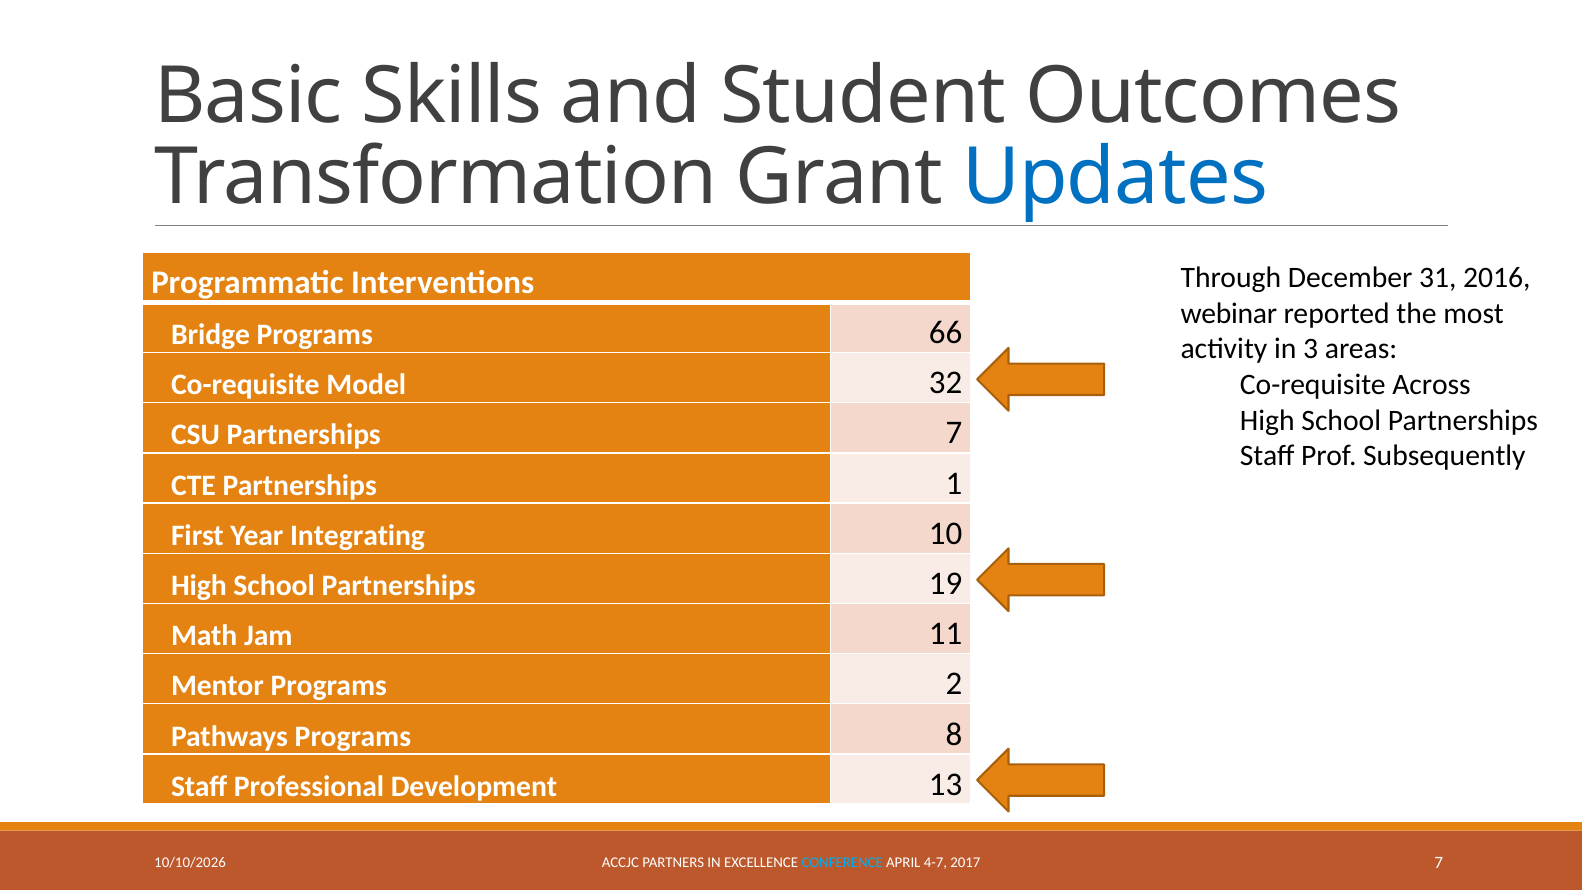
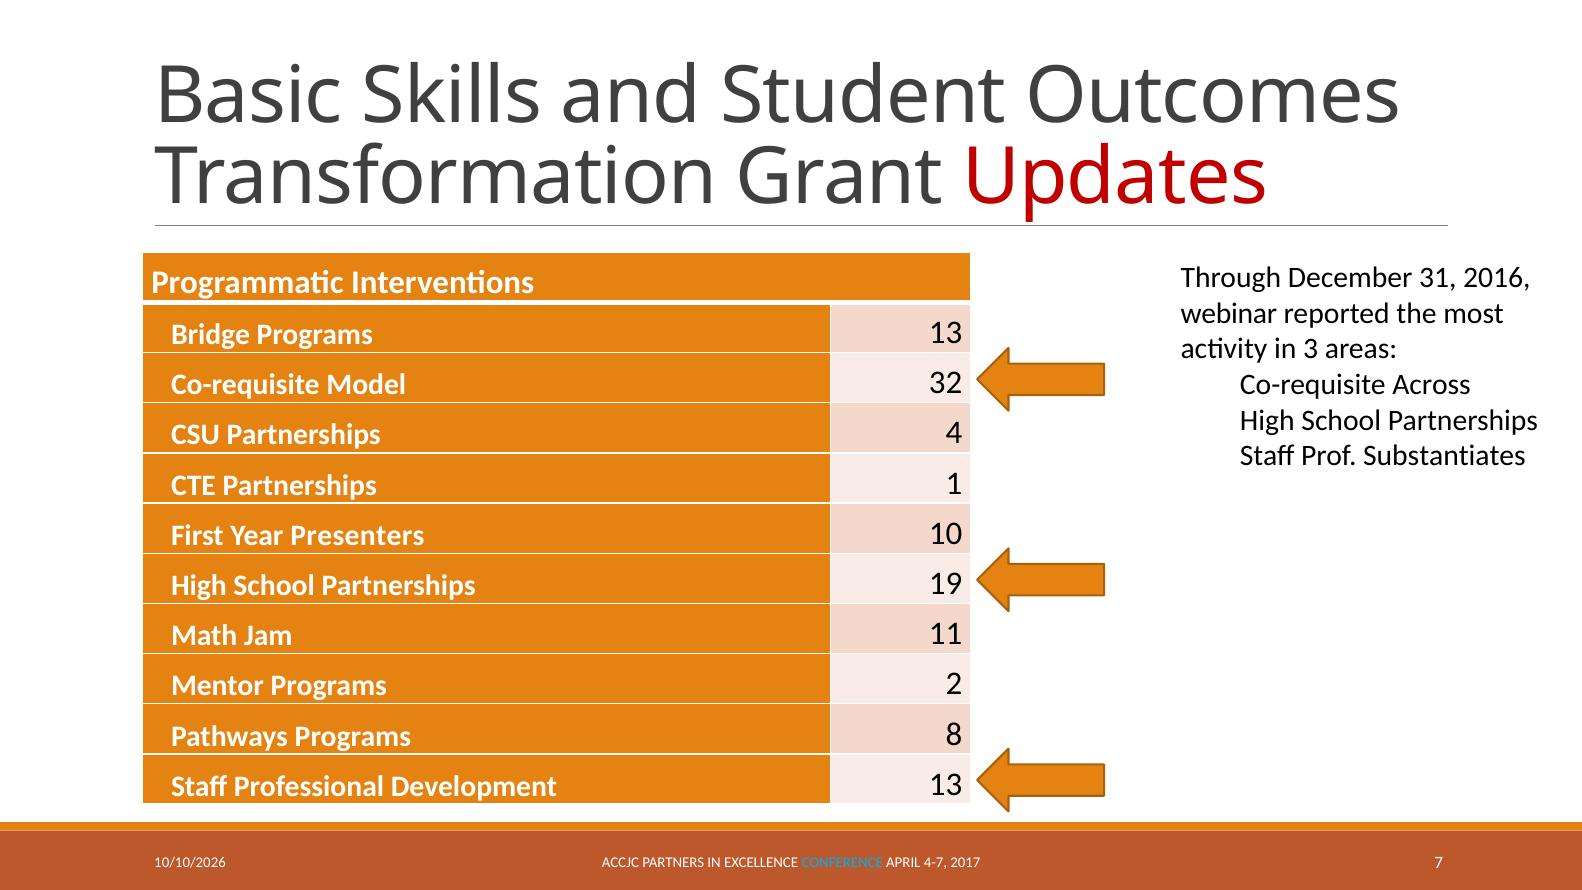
Updates colour: blue -> red (1115, 177)
Programs 66: 66 -> 13 (946, 333)
Partnerships 7: 7 -> 4 (954, 433)
Subsequently: Subsequently -> Substantiates (1444, 456)
Integrating: Integrating -> Presenters (357, 535)
